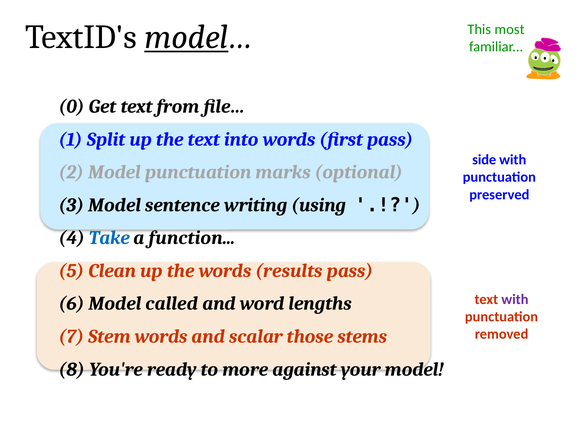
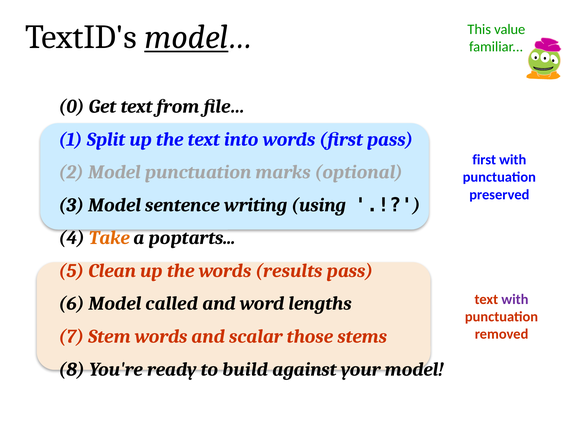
most: most -> value (510, 29)
side: side -> first (484, 160)
Take colour: blue -> orange (109, 238)
function: function -> poptarts (192, 238)
more: more -> build (245, 369)
